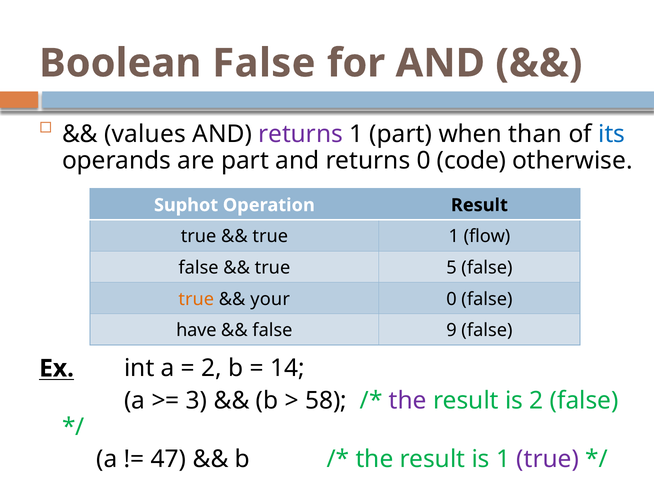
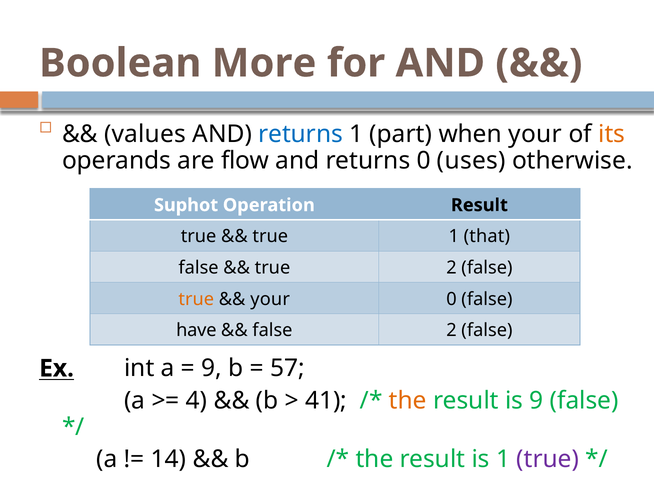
Boolean False: False -> More (264, 63)
returns colour: purple -> blue (301, 134)
when than: than -> your (535, 134)
its colour: blue -> orange (612, 134)
are part: part -> flow (245, 161)
code: code -> uses (471, 161)
flow: flow -> that (487, 237)
true 5: 5 -> 2 (452, 268)
false 9: 9 -> 2 (452, 331)
2: 2 -> 9 (212, 369)
14: 14 -> 57 (287, 369)
3: 3 -> 4 (197, 401)
58: 58 -> 41 (326, 401)
the colour: purple -> orange (408, 401)
is 2: 2 -> 9 (537, 401)
47: 47 -> 14 (169, 460)
